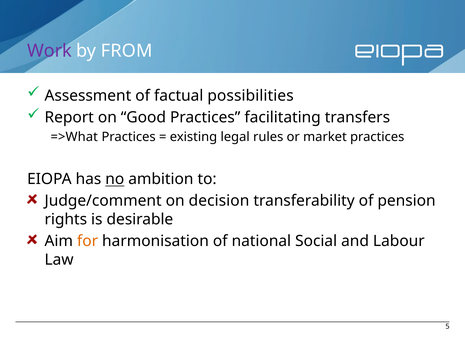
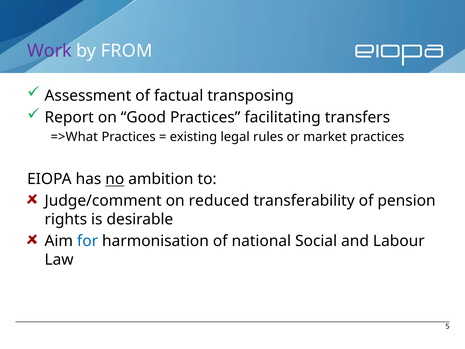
possibilities: possibilities -> transposing (251, 96)
decision: decision -> reduced (219, 201)
for colour: orange -> blue (88, 241)
